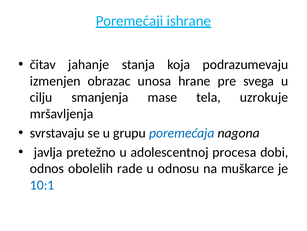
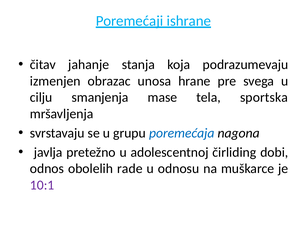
uzrokuje: uzrokuje -> sportska (264, 97)
procesa: procesa -> čirliding (234, 152)
10:1 colour: blue -> purple (42, 185)
